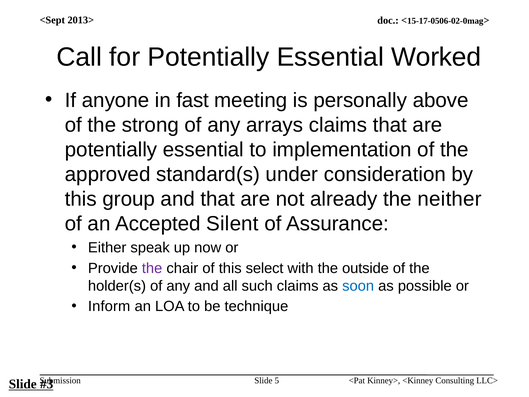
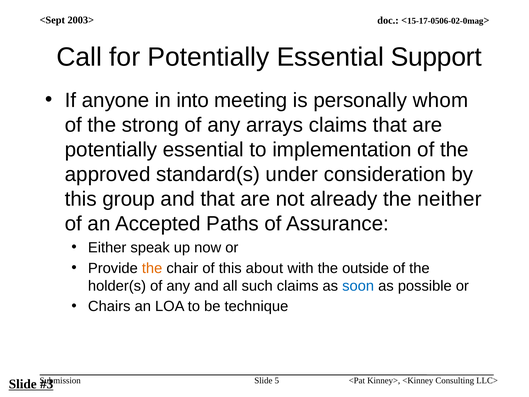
2013>: 2013> -> 2003> (81, 20)
Worked: Worked -> Support (436, 57)
fast: fast -> into (193, 100)
above: above -> whom (441, 100)
Silent: Silent -> Paths (233, 224)
the colour: purple -> orange (152, 268)
select: select -> about (264, 268)
Inform: Inform -> Chairs (109, 306)
